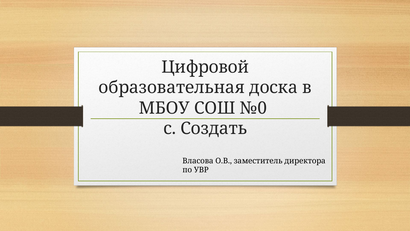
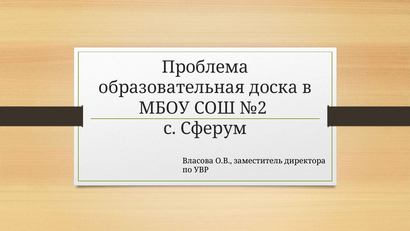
Цифровой: Цифровой -> Проблема (205, 67)
№0: №0 -> №2 (253, 108)
Создать: Создать -> Сферум (214, 128)
